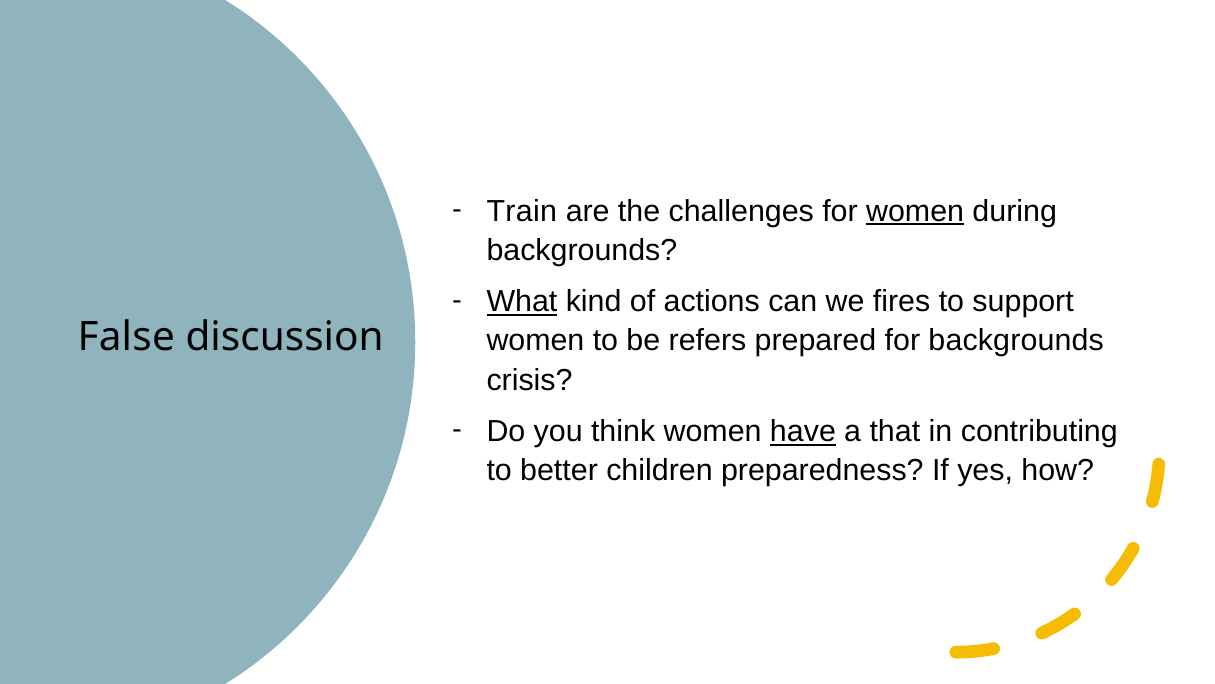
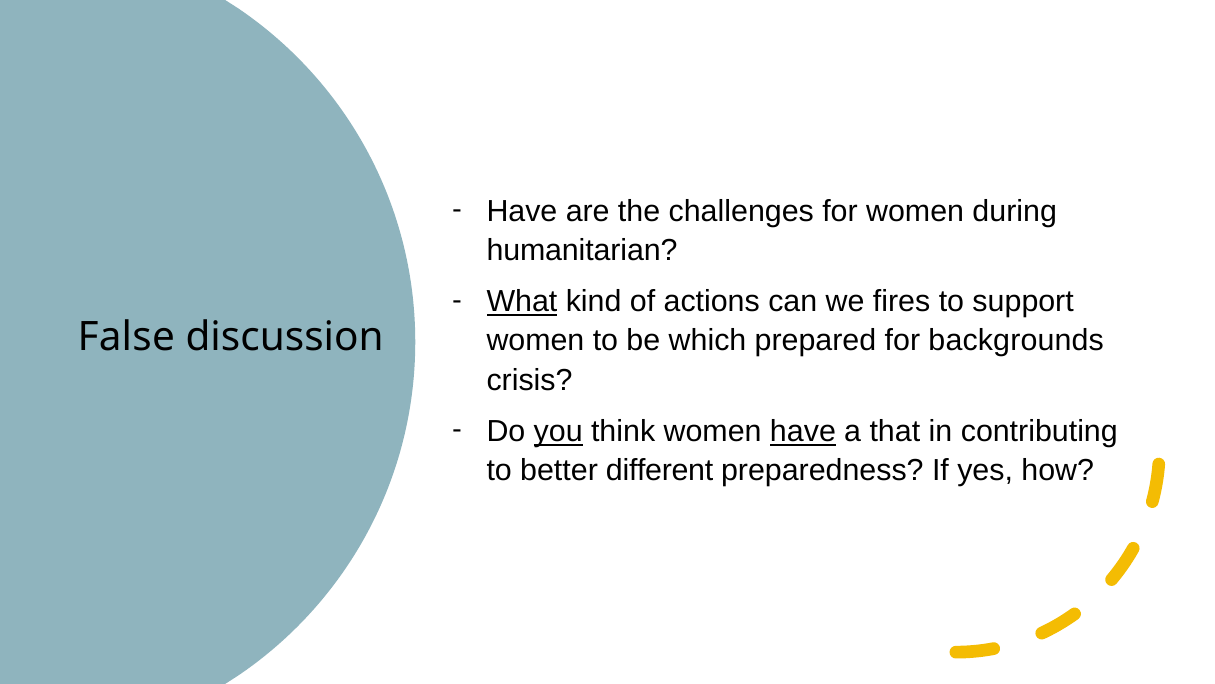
Train: Train -> Have (522, 211)
women underline: present -> none (915, 211)
backgrounds: backgrounds -> humanitarian (582, 250)
refers: refers -> which (708, 341)
you underline: none -> present (558, 431)
children: children -> different (660, 470)
